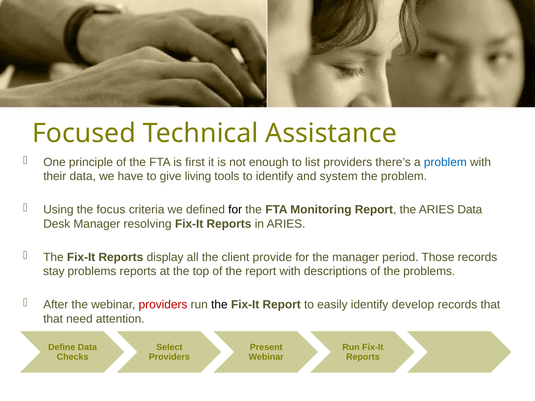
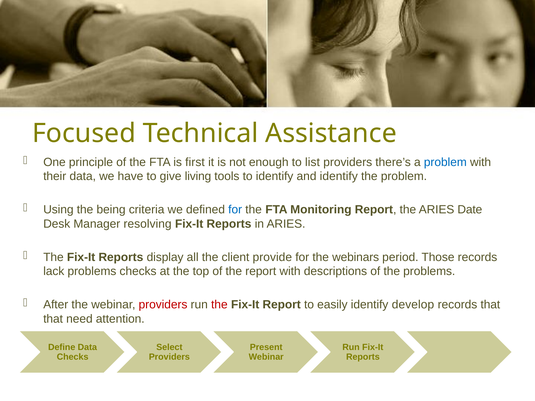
and system: system -> identify (339, 176)
focus: focus -> being (111, 210)
for colour: black -> blue (235, 210)
ARIES Data: Data -> Date (470, 210)
the manager: manager -> webinars (356, 257)
stay: stay -> lack (54, 272)
problems reports: reports -> checks (138, 272)
the colour: black -> red (219, 305)
